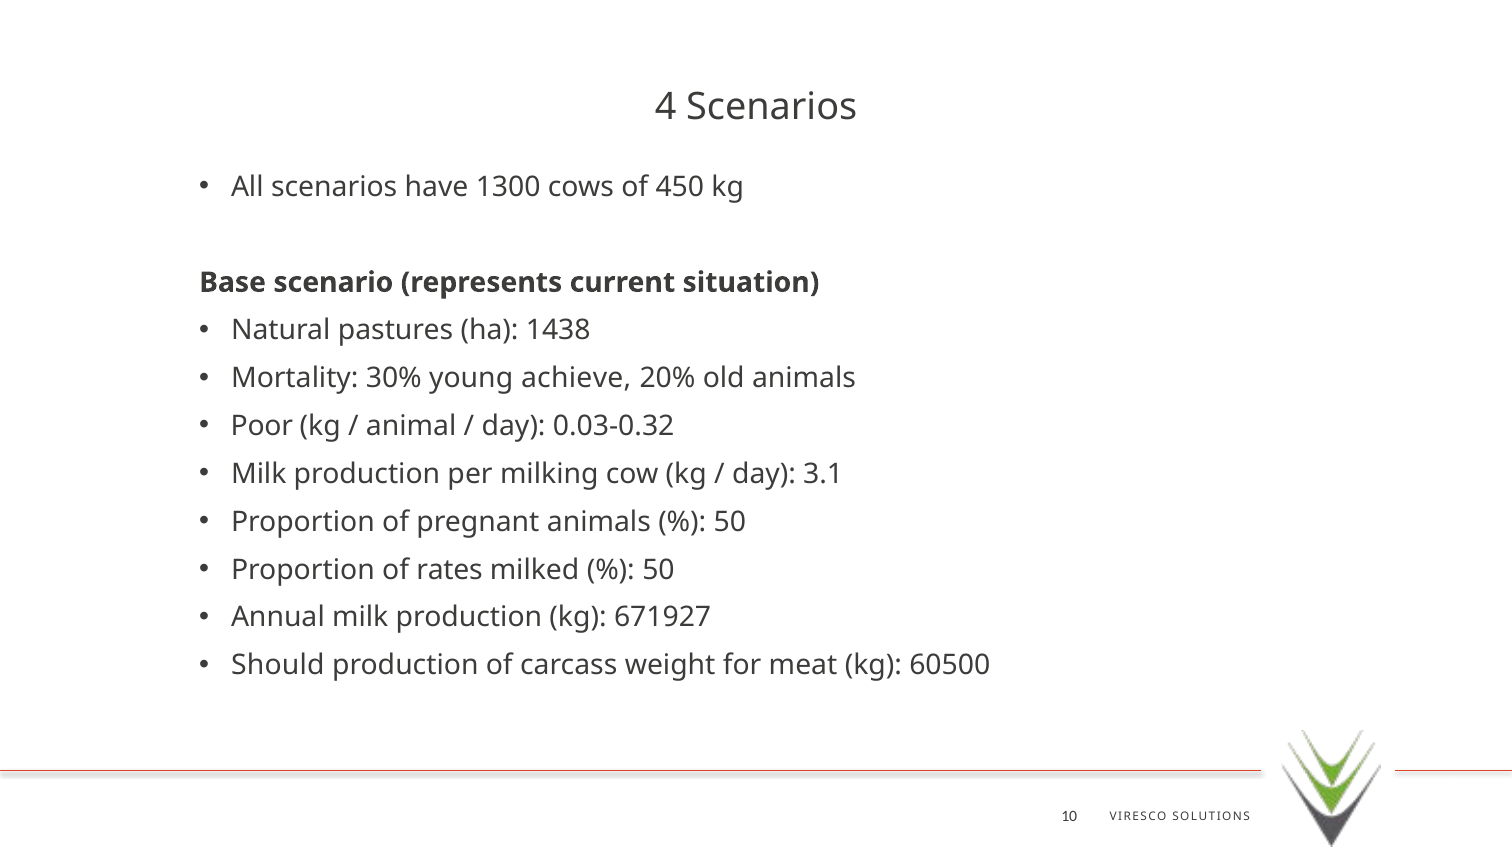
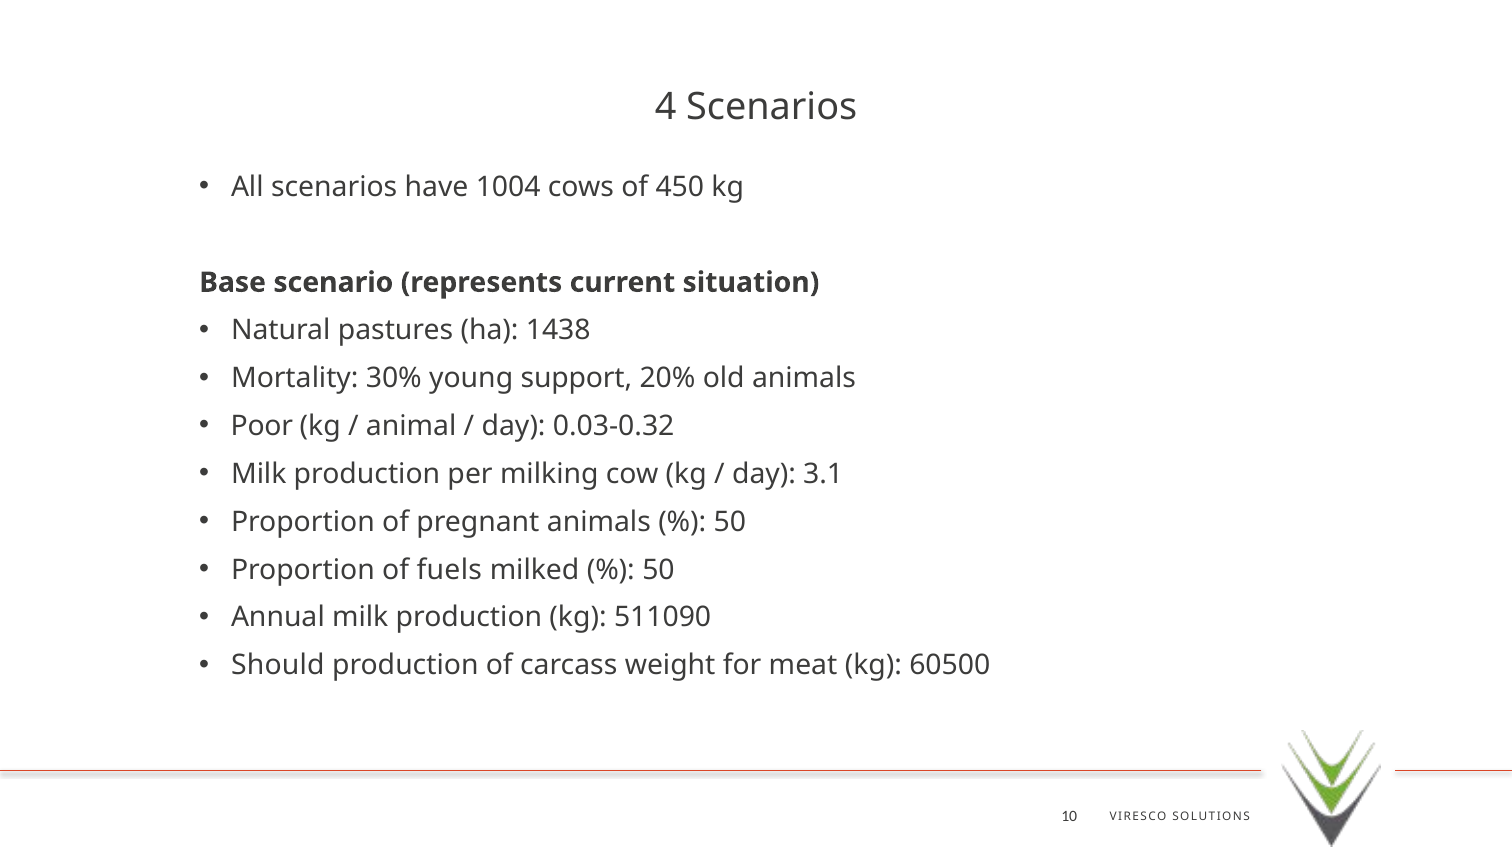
1300: 1300 -> 1004 (508, 187)
achieve: achieve -> support (576, 378)
rates: rates -> fuels (449, 570)
671927: 671927 -> 511090 (663, 618)
